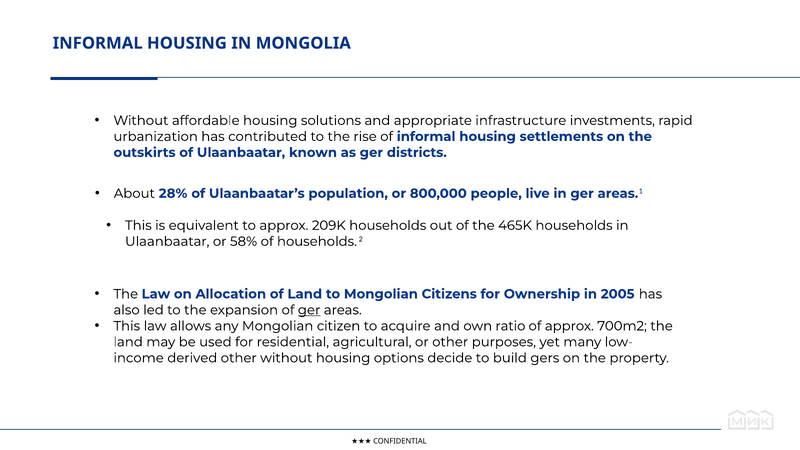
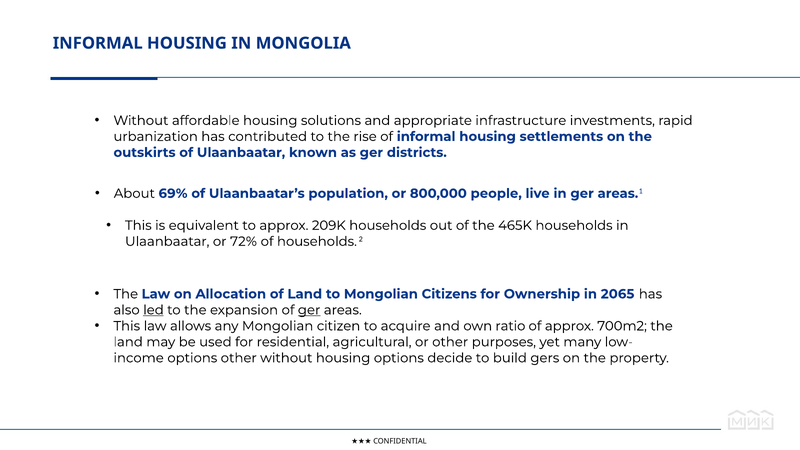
28%: 28% -> 69% (173, 193)
58%: 58% -> 72% (244, 241)
2005: 2005 -> 2065 (618, 294)
led underline: none -> present (153, 310)
derived: derived -> options (192, 358)
